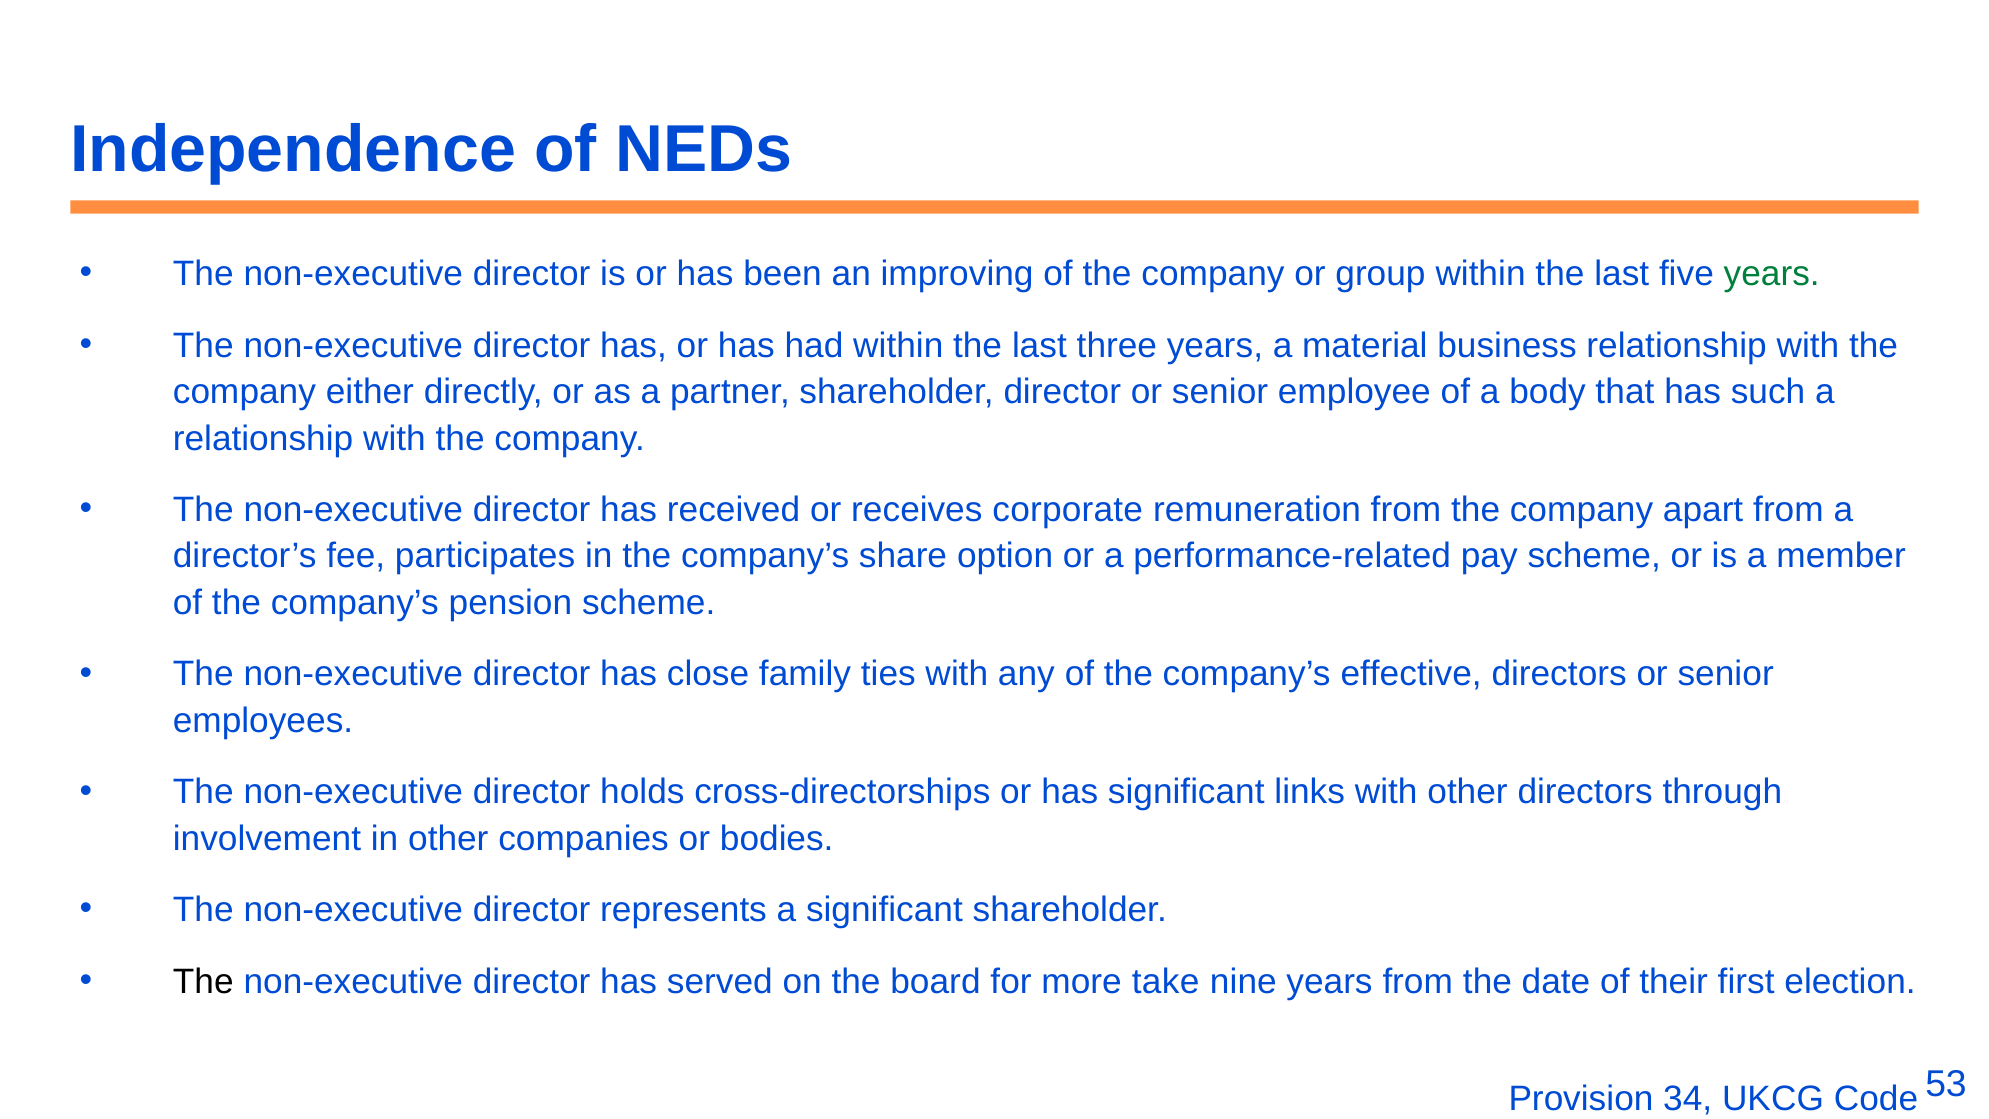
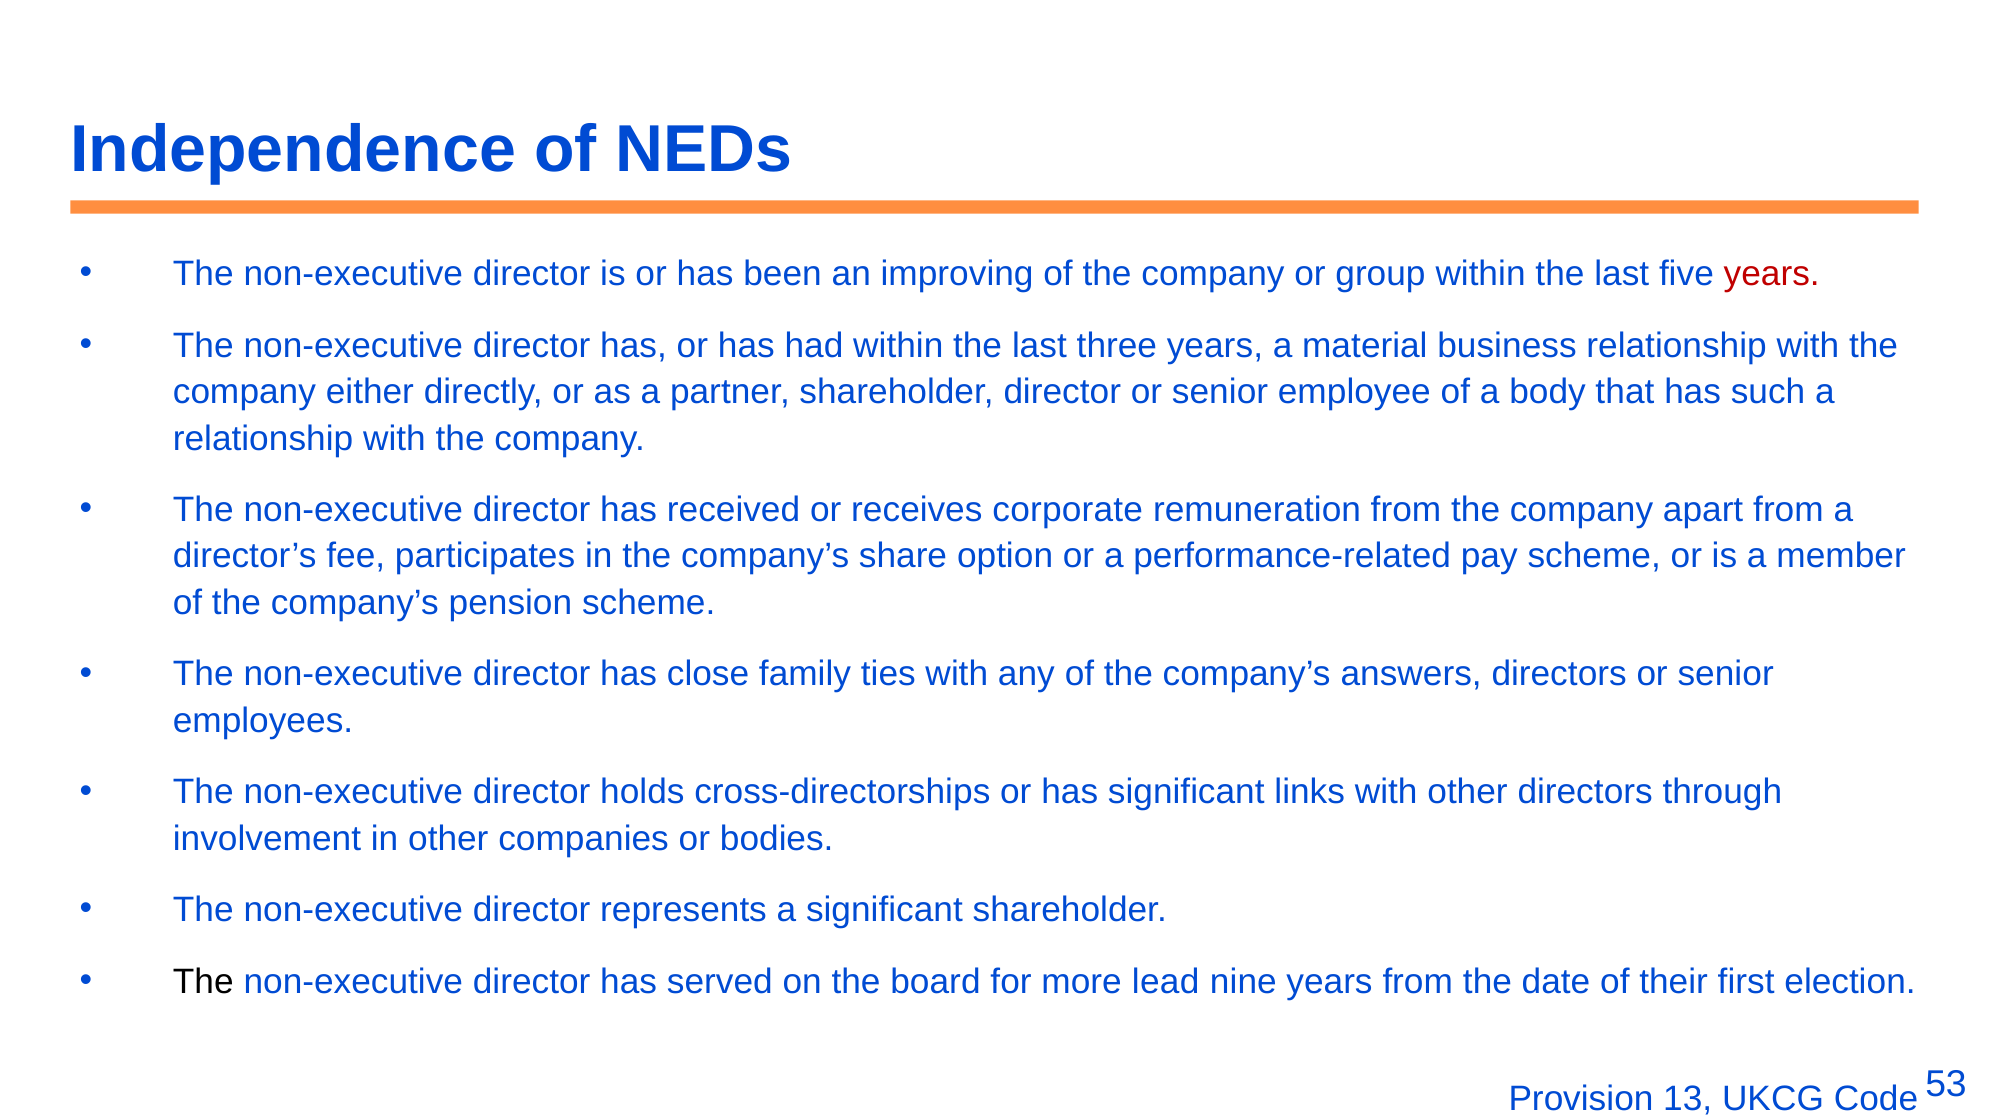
years colour: green -> red (1772, 274)
effective: effective -> answers (1411, 674)
take: take -> lead (1166, 981)
34: 34 -> 13 (1688, 1099)
